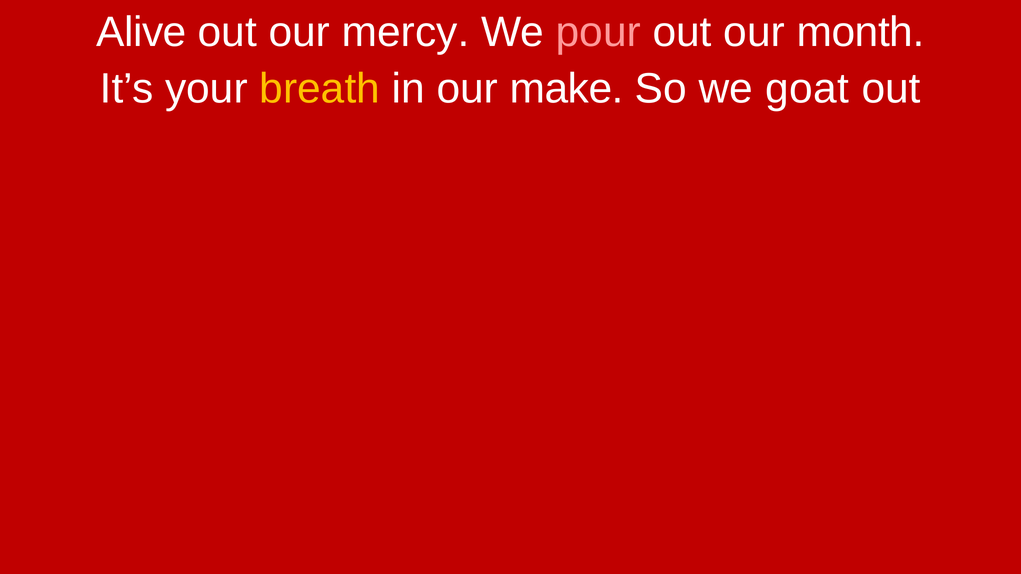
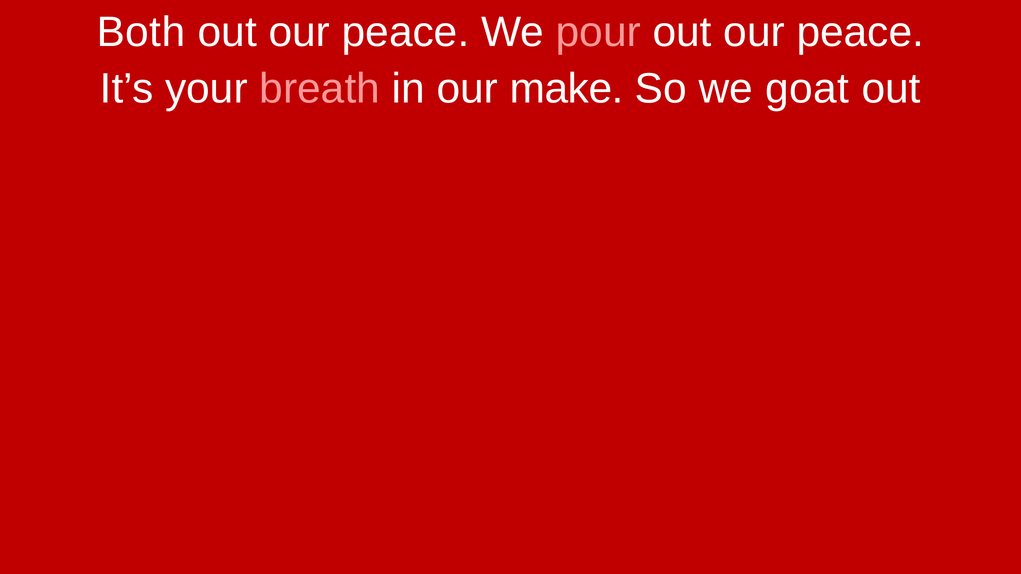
Alive: Alive -> Both (141, 32)
mercy: mercy -> peace (406, 32)
month: month -> peace (860, 32)
breath colour: yellow -> pink (320, 89)
